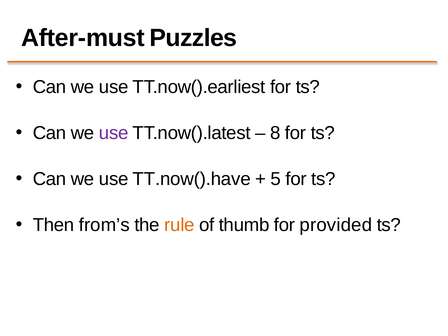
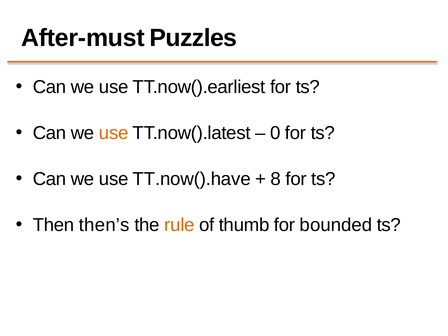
use colour: purple -> orange (114, 133)
8: 8 -> 0 (275, 133)
5: 5 -> 8 (276, 179)
from’s: from’s -> then’s (104, 225)
provided: provided -> bounded (336, 225)
